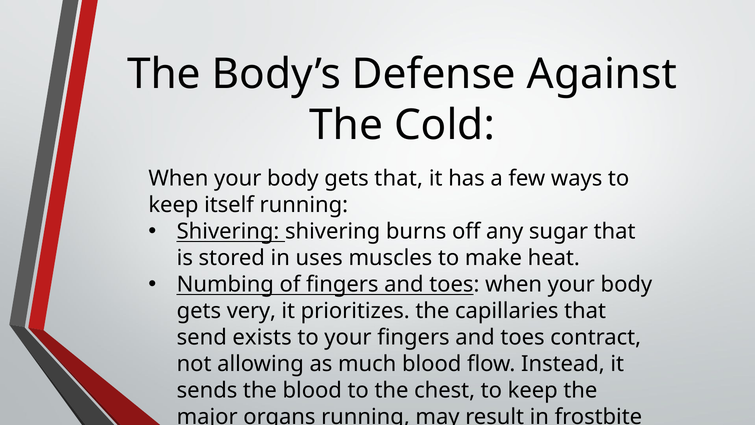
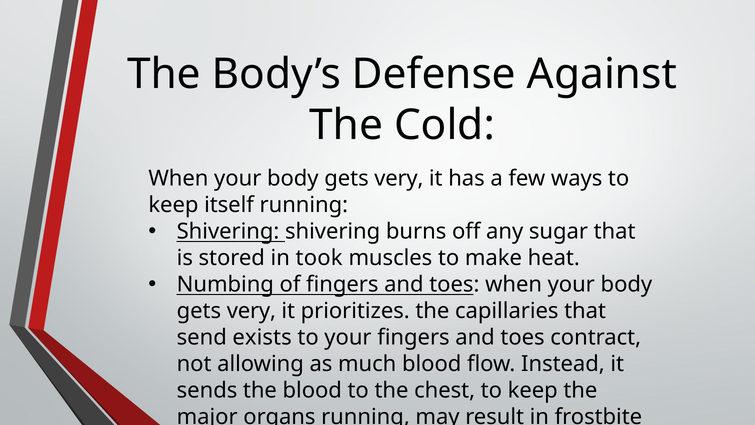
that: that -> very (399, 178)
uses: uses -> took (319, 258)
